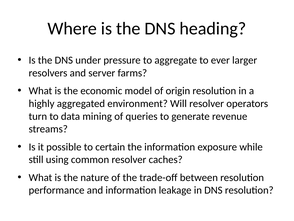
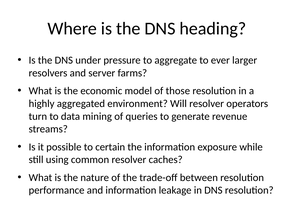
origin: origin -> those (178, 91)
